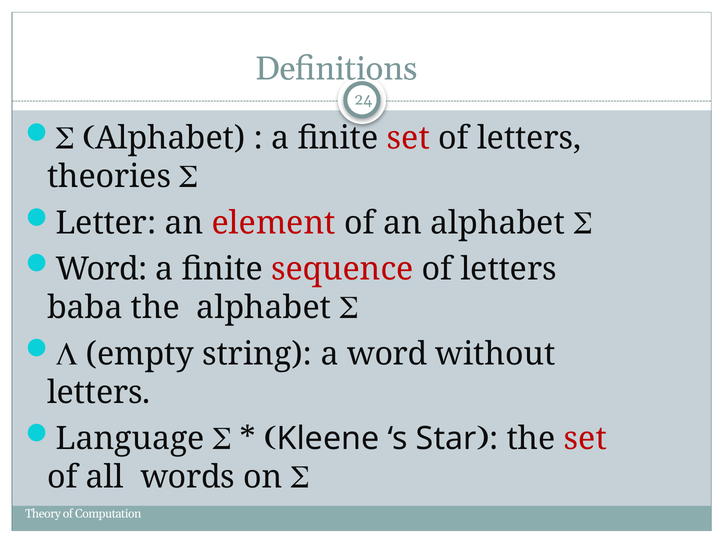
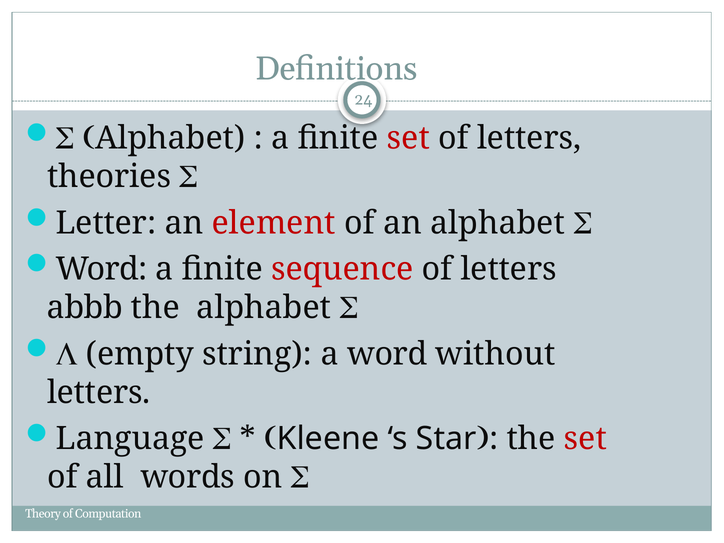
baba: baba -> abbb (85, 308)
